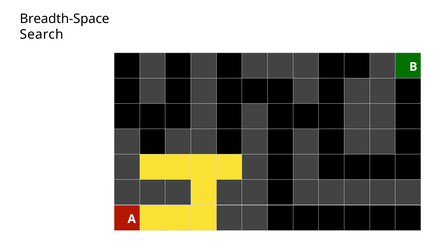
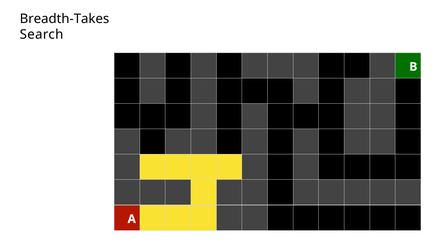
Breadth-Space: Breadth-Space -> Breadth-Takes (64, 19)
